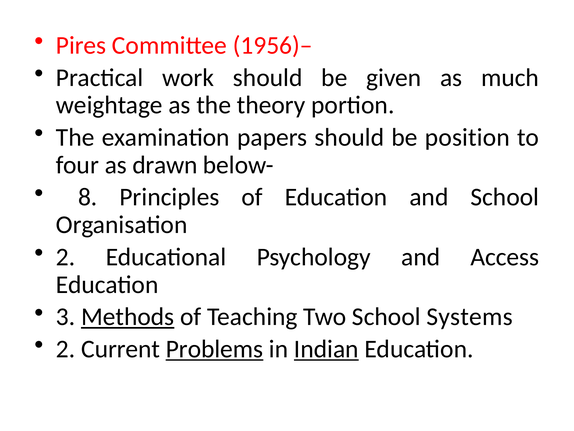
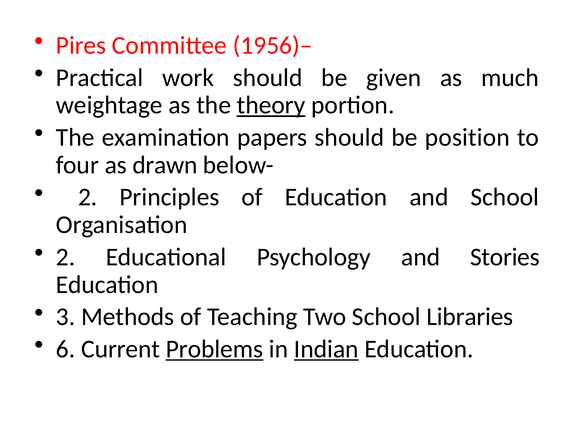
theory underline: none -> present (271, 105)
8: 8 -> 2 (88, 197)
Access: Access -> Stories (505, 257)
Methods underline: present -> none (128, 316)
Systems: Systems -> Libraries (470, 316)
2: 2 -> 6 (66, 349)
